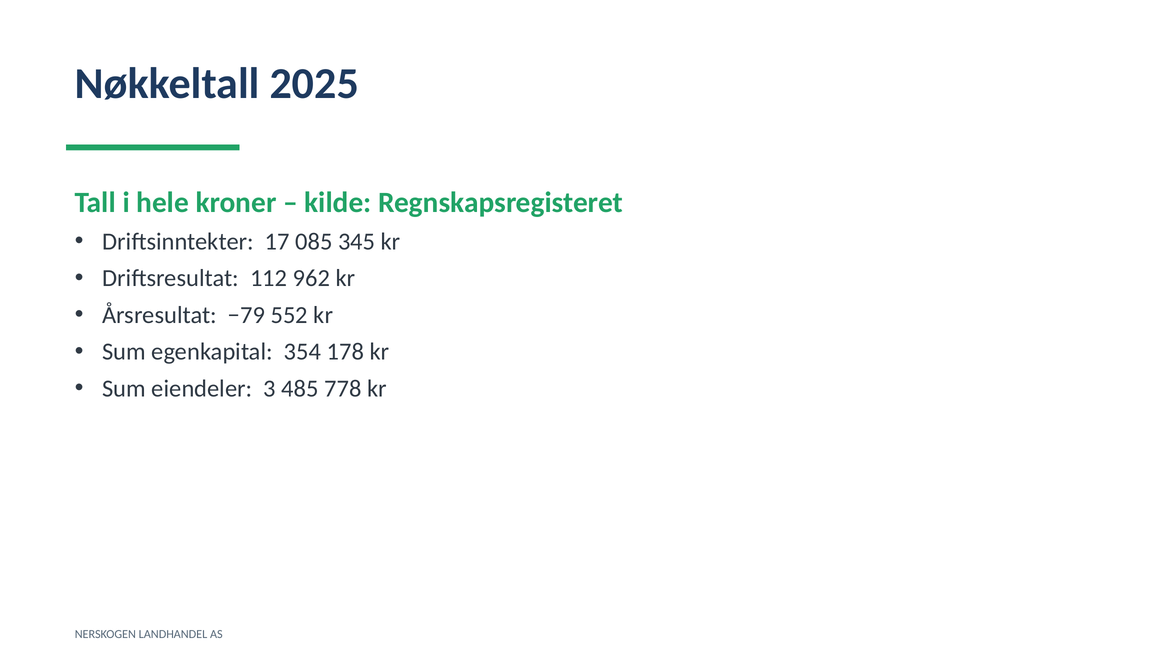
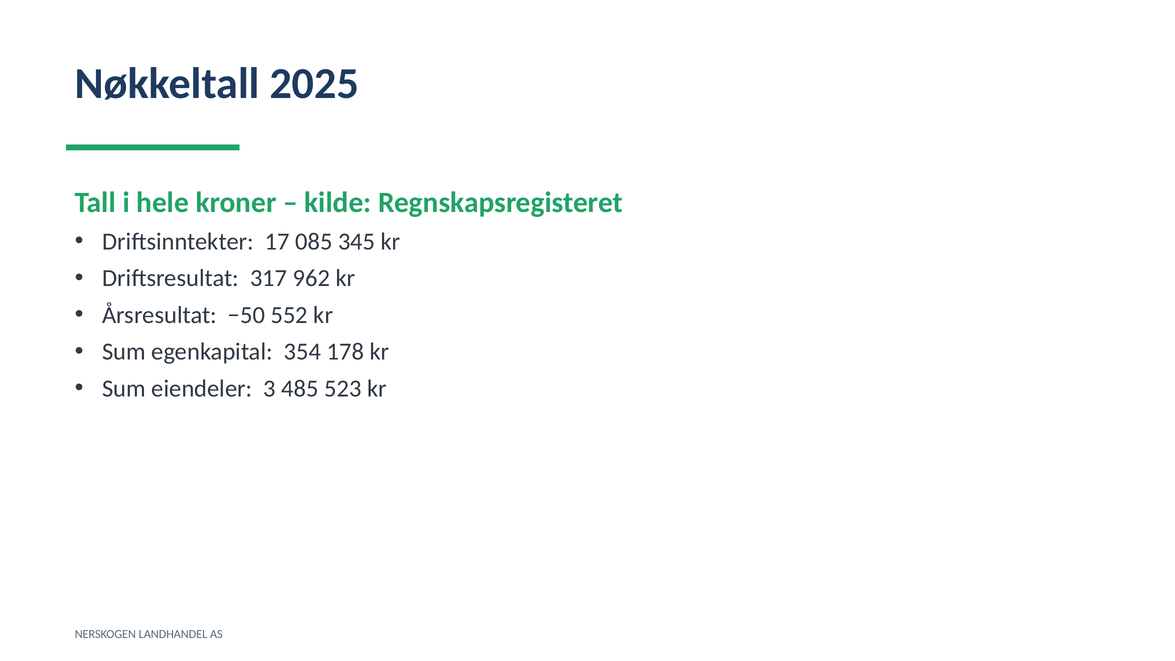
112: 112 -> 317 (269, 278)
−79: −79 -> −50 (247, 315)
778: 778 -> 523 (343, 389)
